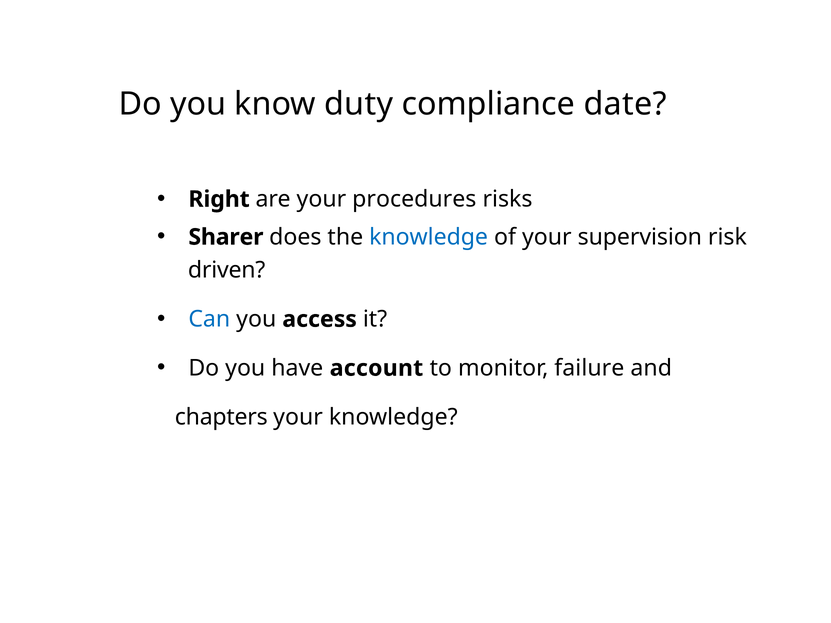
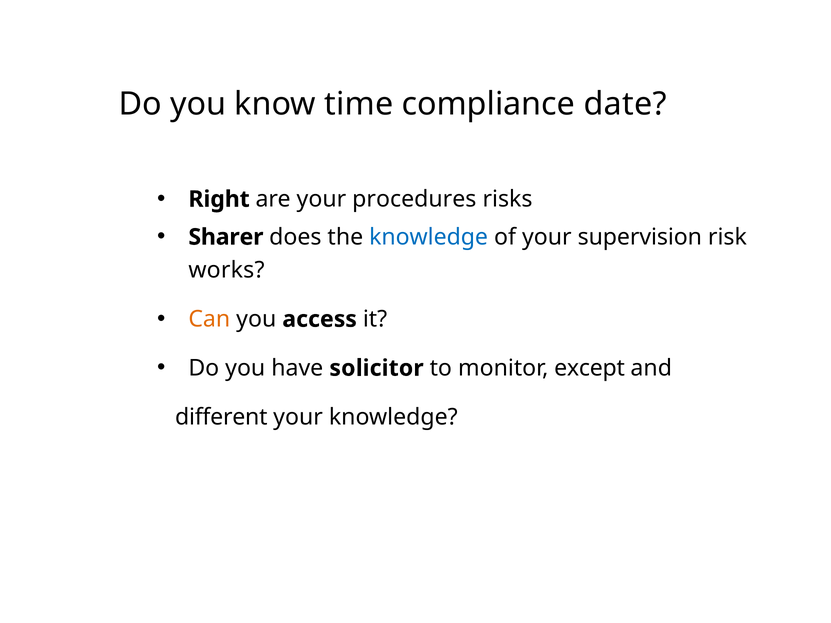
duty: duty -> time (359, 104)
driven: driven -> works (226, 270)
Can colour: blue -> orange (209, 319)
account: account -> solicitor (377, 368)
failure: failure -> except (590, 368)
chapters: chapters -> different (221, 417)
